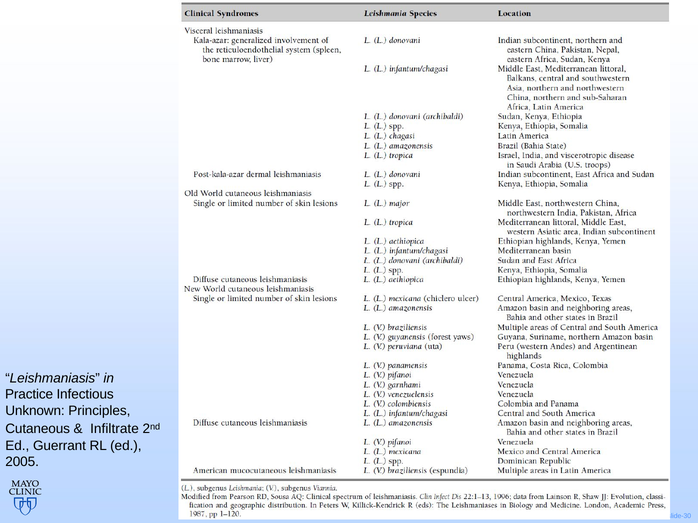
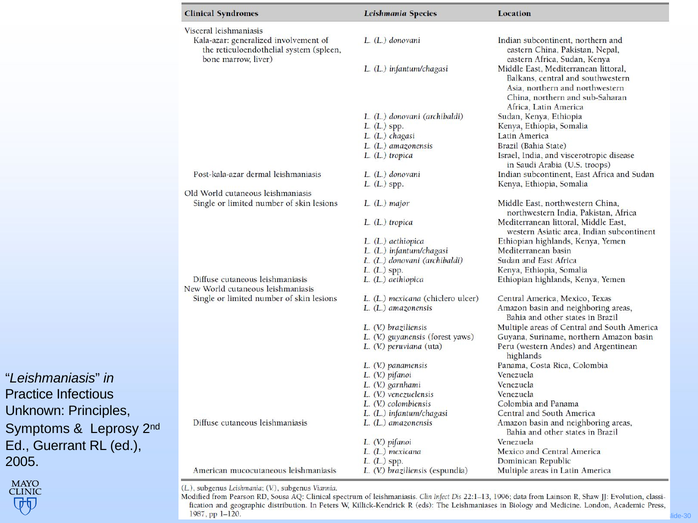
Cutaneous: Cutaneous -> Symptoms (38, 429)
Infiltrate: Infiltrate -> Leprosy (115, 429)
